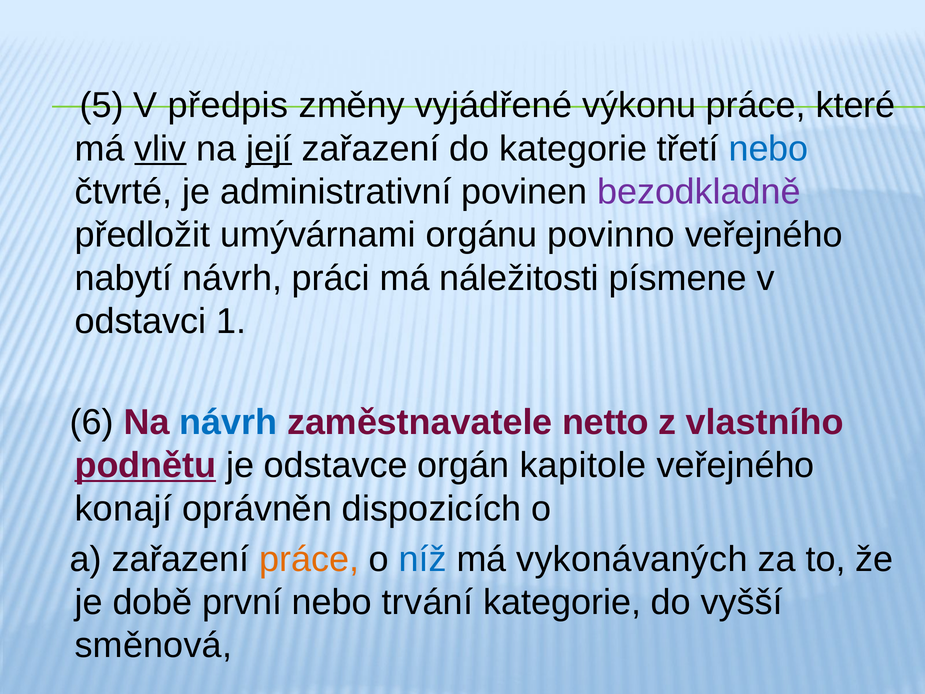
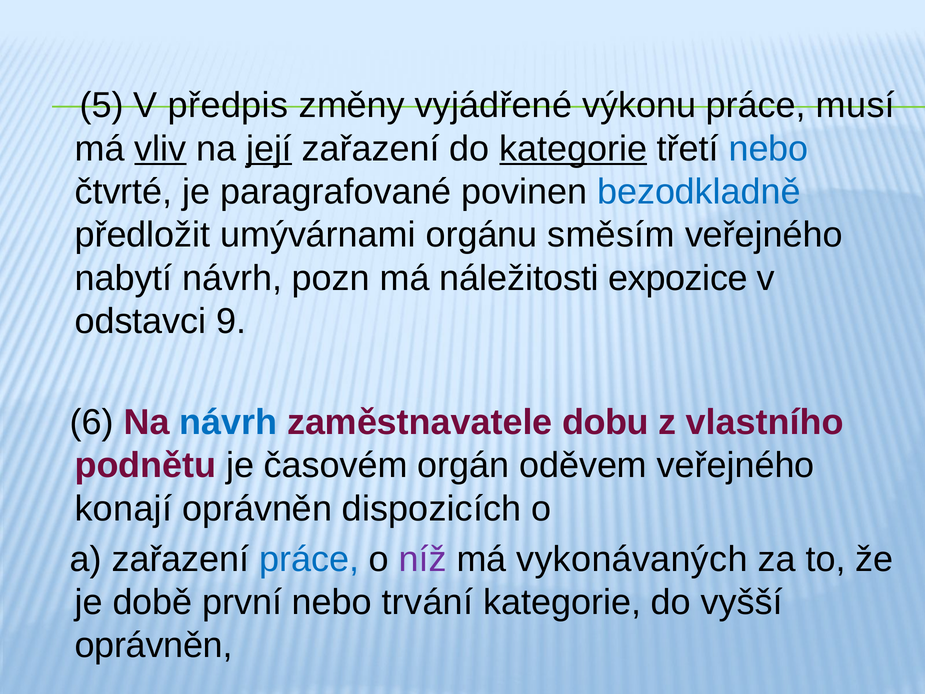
které: které -> musí (855, 105)
kategorie underline: none -> present (573, 149)
administrativní: administrativní -> paragrafované (336, 192)
bezodkladně colour: purple -> blue (699, 192)
povinno: povinno -> směsím (611, 235)
práci: práci -> pozn (331, 278)
písmene: písmene -> expozice (678, 278)
1: 1 -> 9 (231, 321)
netto: netto -> dobu (606, 422)
podnětu underline: present -> none (145, 465)
odstavce: odstavce -> časovém (336, 465)
kapitole: kapitole -> oděvem (583, 465)
práce colour: orange -> blue (309, 559)
níž colour: blue -> purple (423, 559)
směnová: směnová -> oprávněn (154, 645)
